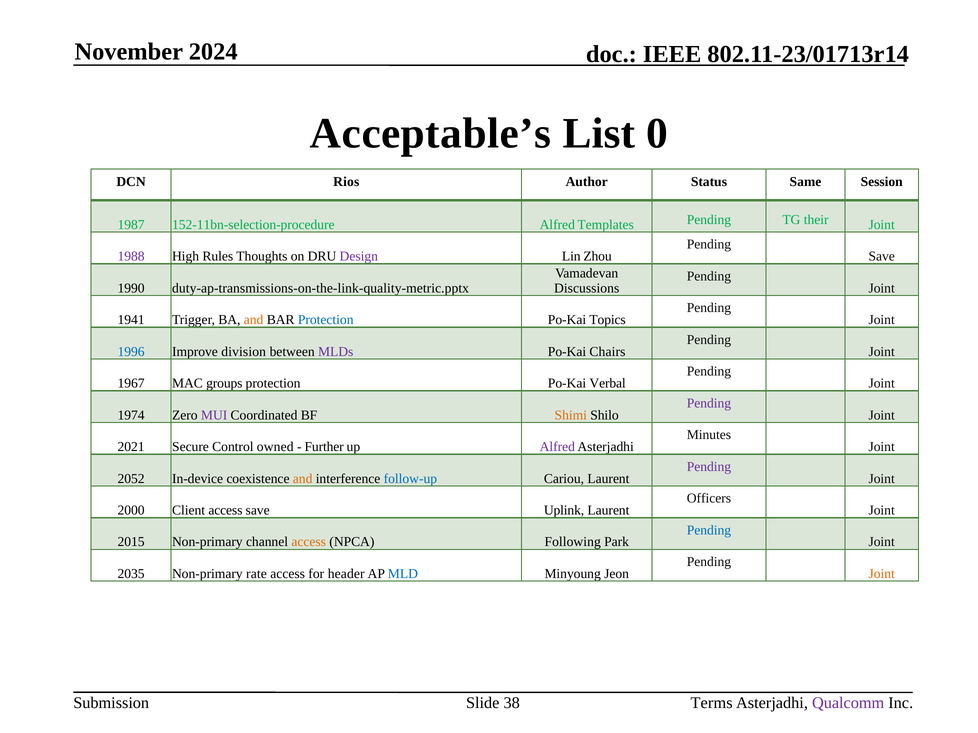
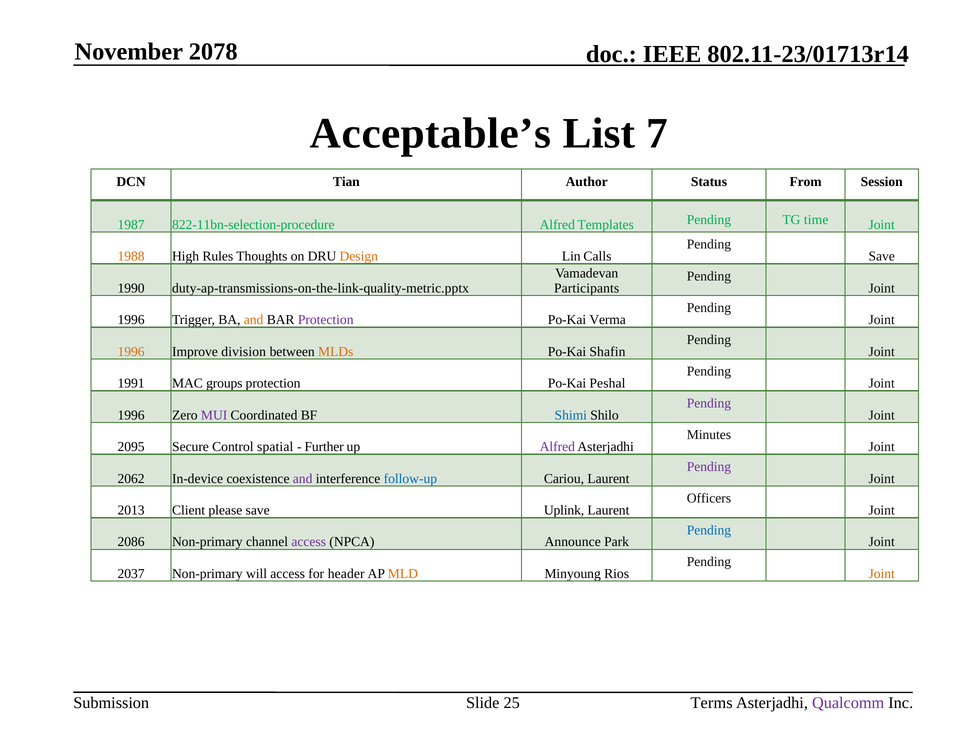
2024: 2024 -> 2078 (213, 52)
0: 0 -> 7 (657, 133)
Rios: Rios -> Tian (346, 182)
Same: Same -> From (806, 182)
152-11bn-selection-procedure: 152-11bn-selection-procedure -> 822-11bn-selection-procedure (253, 225)
their: their -> time (816, 220)
1988 colour: purple -> orange (131, 256)
Design colour: purple -> orange (359, 256)
Zhou: Zhou -> Calls (597, 256)
Discussions: Discussions -> Participants (587, 288)
1941: 1941 -> 1996 (131, 320)
Protection colour: blue -> purple (326, 320)
Topics: Topics -> Verma (608, 320)
1996 colour: blue -> orange (131, 352)
MLDs colour: purple -> orange (336, 352)
Chairs: Chairs -> Shafin (607, 352)
1967: 1967 -> 1991 (131, 384)
Verbal: Verbal -> Peshal (607, 384)
1974: 1974 -> 1996 (131, 415)
Shimi colour: orange -> blue (571, 415)
2021: 2021 -> 2095 (131, 447)
owned: owned -> spatial (275, 447)
2052: 2052 -> 2062 (131, 479)
and colour: orange -> purple (303, 479)
2000: 2000 -> 2013 (131, 511)
Client access: access -> please (225, 511)
2015: 2015 -> 2086 (131, 542)
access colour: orange -> purple (309, 542)
Following: Following -> Announce (573, 542)
2035: 2035 -> 2037 (131, 574)
rate: rate -> will (257, 574)
MLD colour: blue -> orange (403, 574)
Jeon: Jeon -> Rios (617, 574)
38: 38 -> 25 (512, 703)
